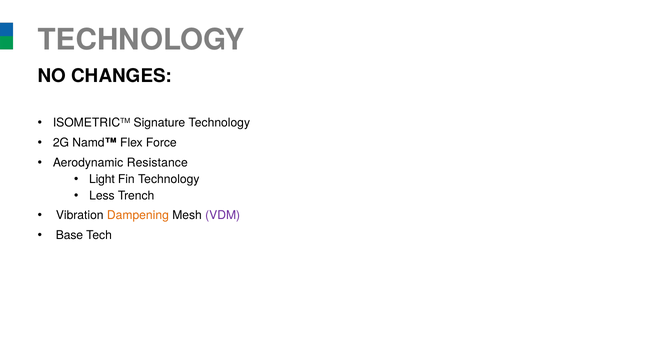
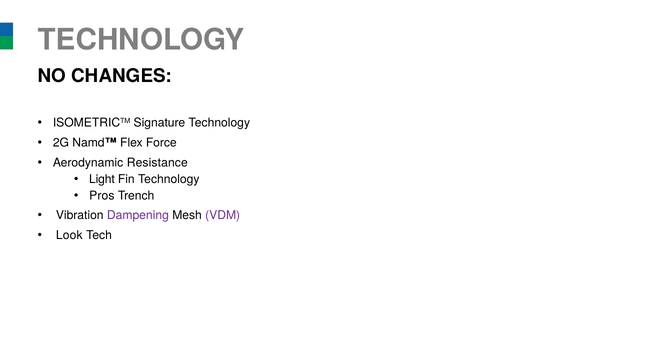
Less: Less -> Pros (102, 195)
Dampening colour: orange -> purple (138, 215)
Base: Base -> Look (69, 235)
